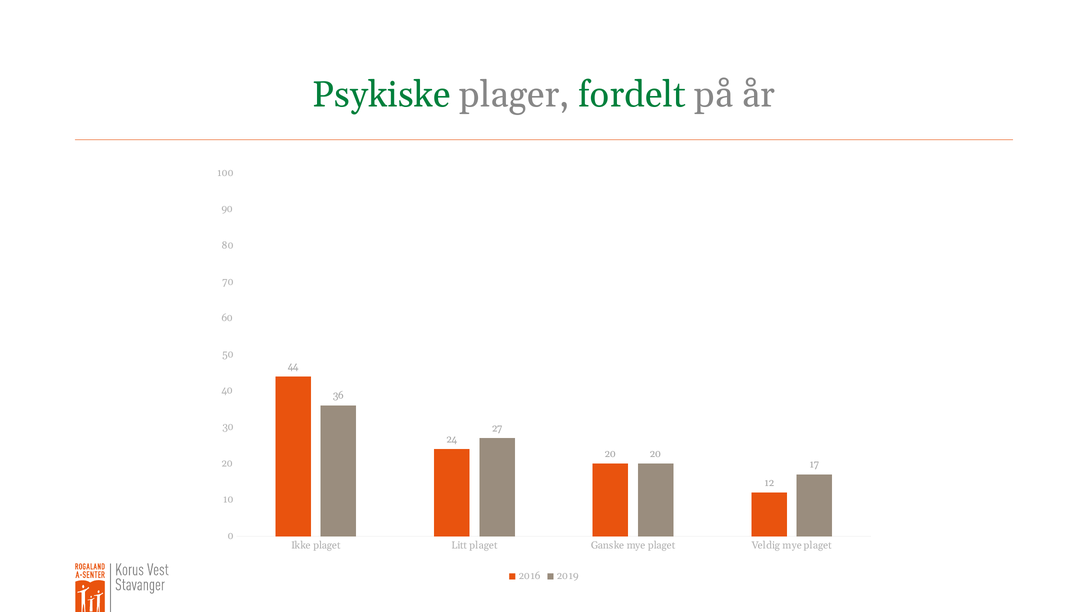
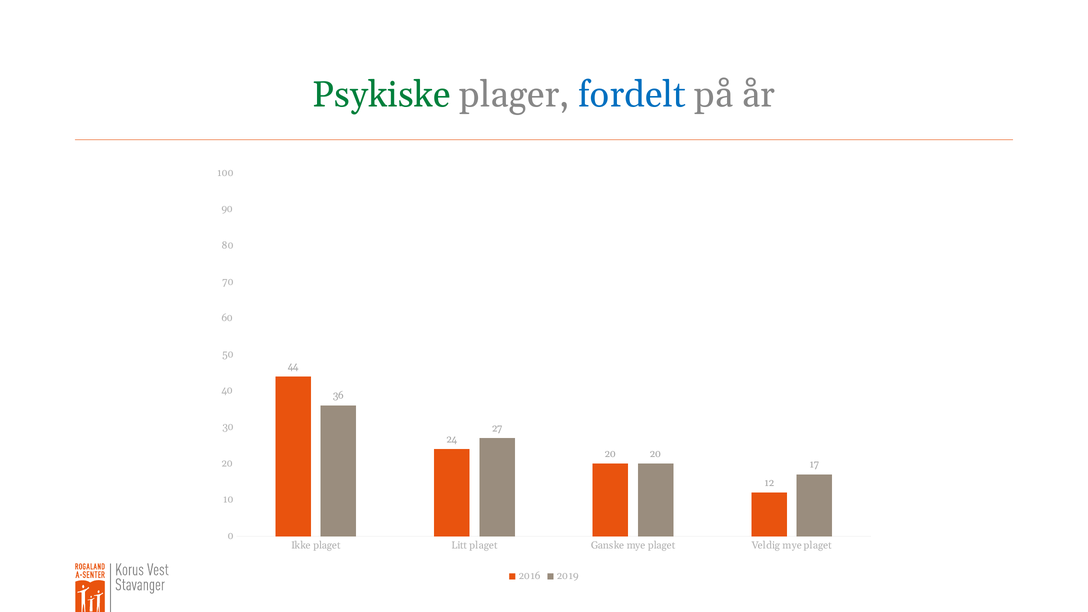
fordelt colour: green -> blue (632, 95)
